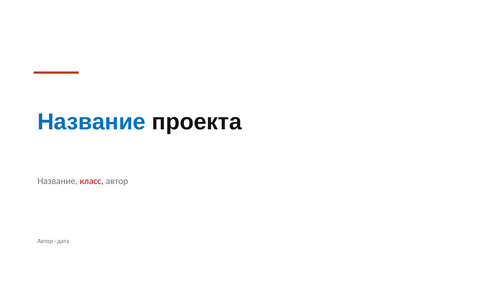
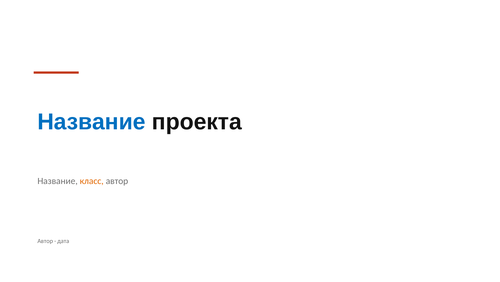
класс colour: red -> orange (92, 181)
